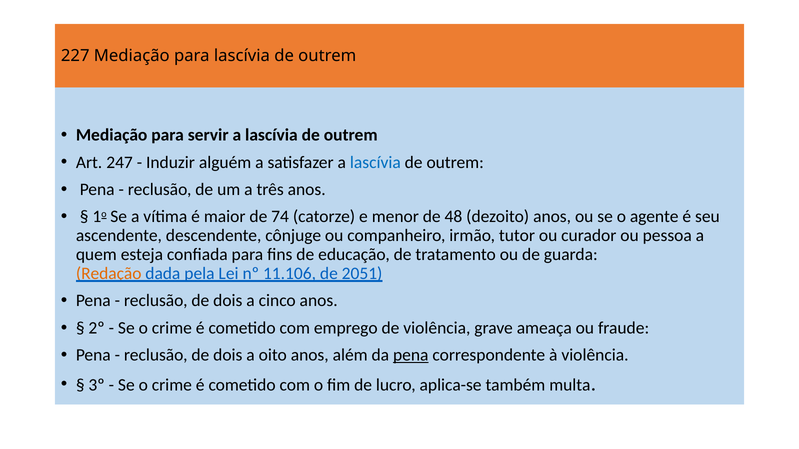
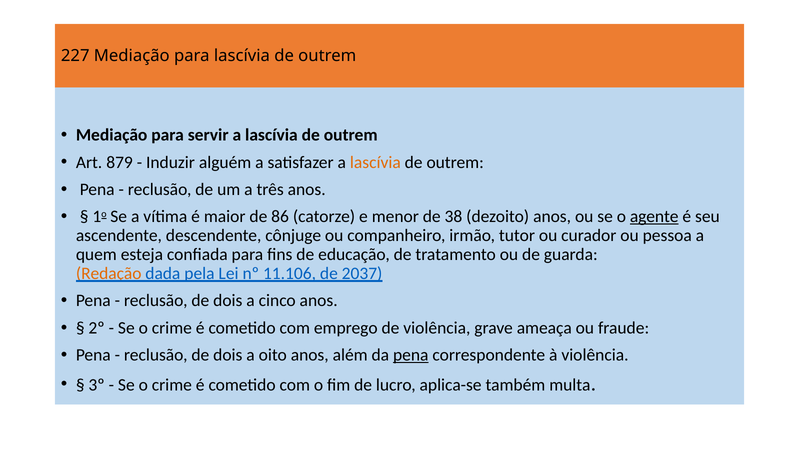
247: 247 -> 879 (120, 162)
lascívia colour: blue -> orange (375, 162)
74: 74 -> 86 (280, 217)
48: 48 -> 38 (453, 217)
agente underline: none -> present (654, 217)
2051: 2051 -> 2037 (362, 274)
